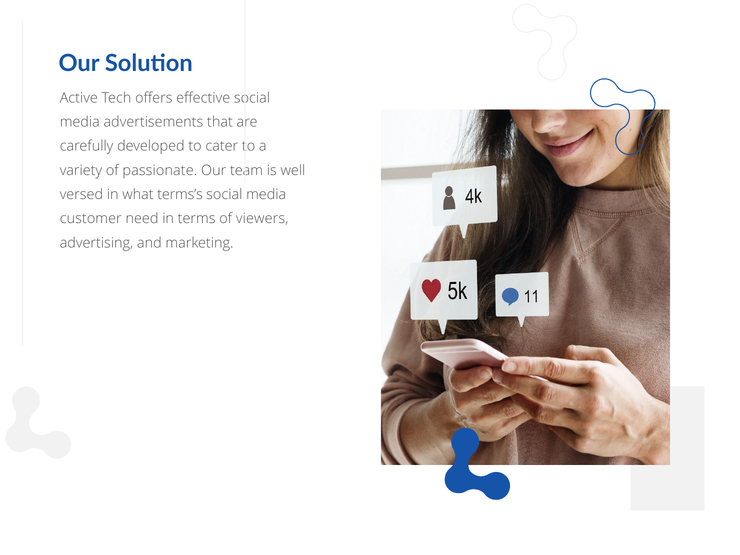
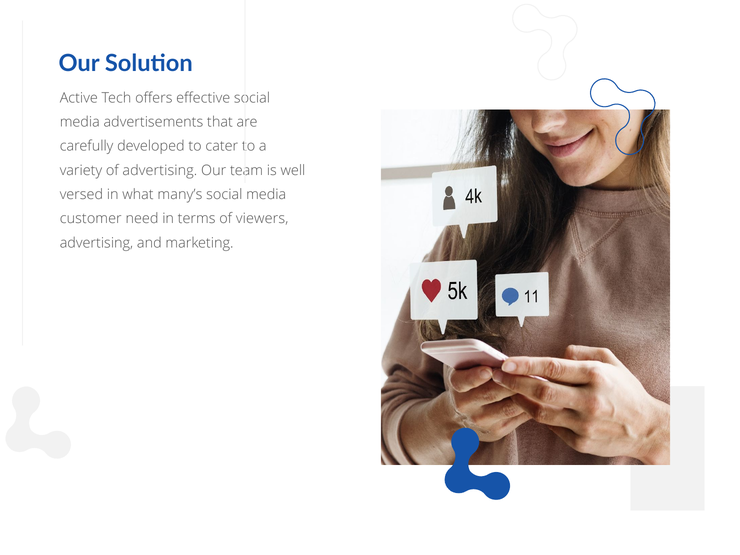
of passionate: passionate -> advertising (160, 170)
terms’s: terms’s -> many’s (180, 194)
